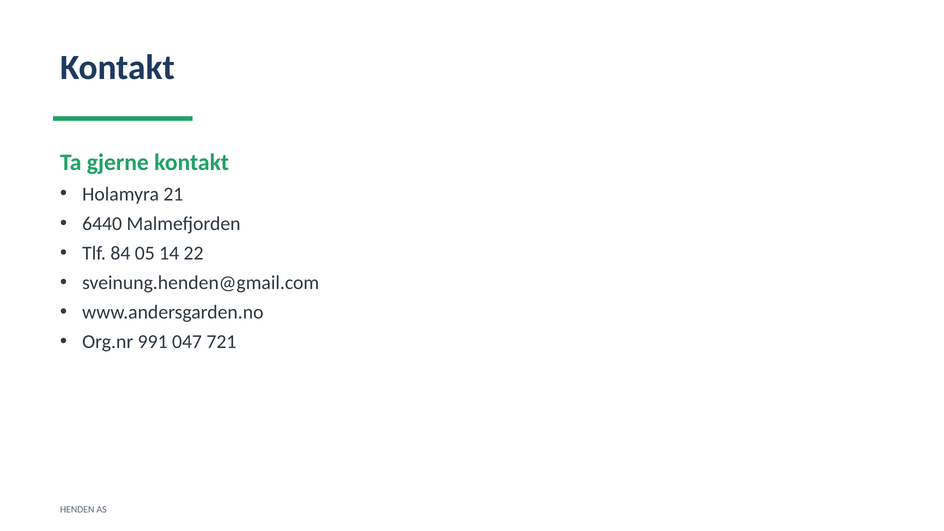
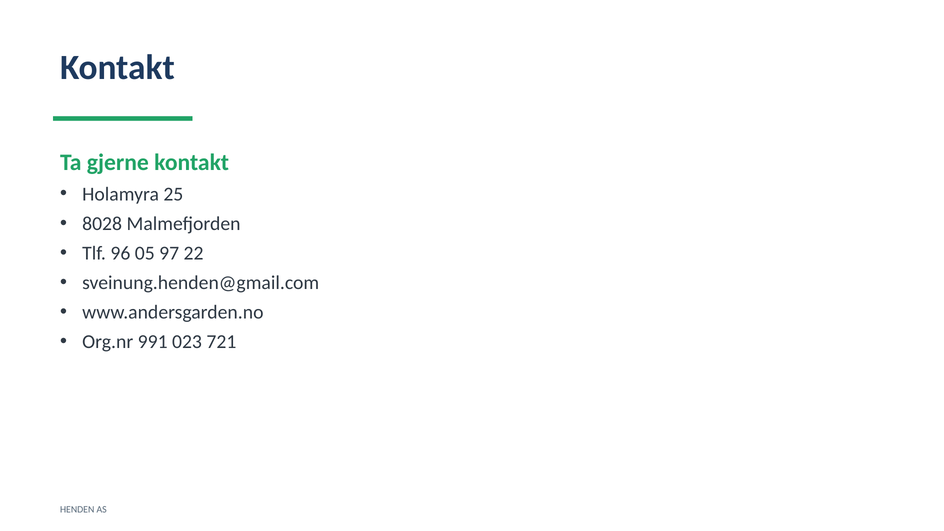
21: 21 -> 25 (173, 194)
6440: 6440 -> 8028 (102, 224)
84: 84 -> 96 (120, 253)
14: 14 -> 97 (169, 253)
047: 047 -> 023 (187, 342)
